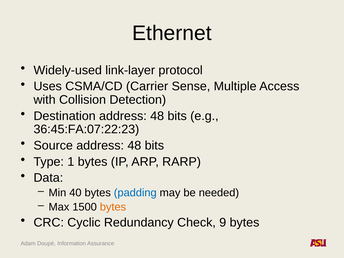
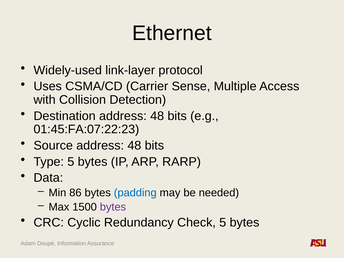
36:45:FA:07:22:23: 36:45:FA:07:22:23 -> 01:45:FA:07:22:23 (86, 129)
Type 1: 1 -> 5 (71, 162)
40: 40 -> 86 (75, 193)
bytes colour: orange -> purple (113, 207)
Check 9: 9 -> 5 (223, 223)
